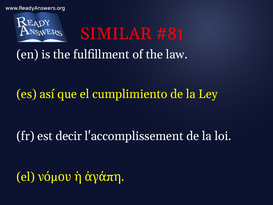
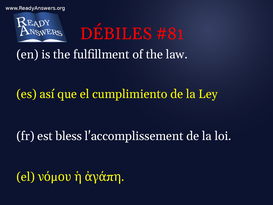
SIMILAR: SIMILAR -> DÉBILES (116, 34)
decir: decir -> bless (69, 136)
